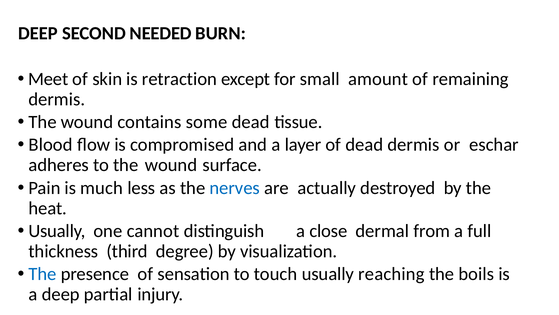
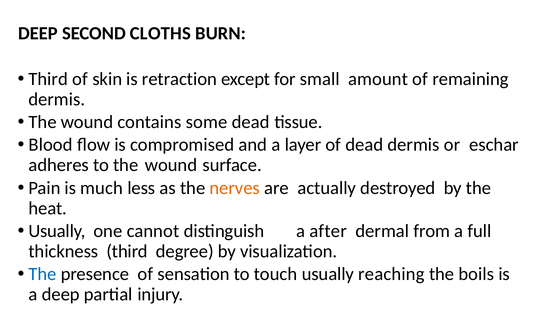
NEEDED: NEEDED -> CLOTHS (160, 33)
Meet: Meet -> Third (48, 79)
nerves colour: blue -> orange (235, 188)
close: close -> after (328, 231)
